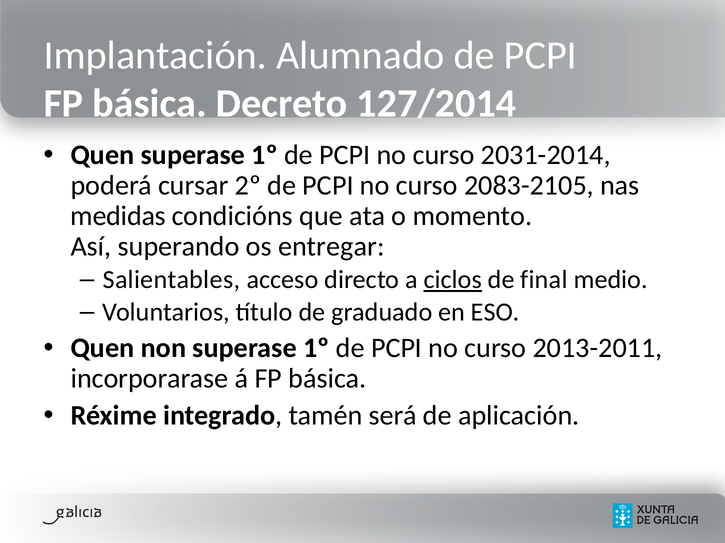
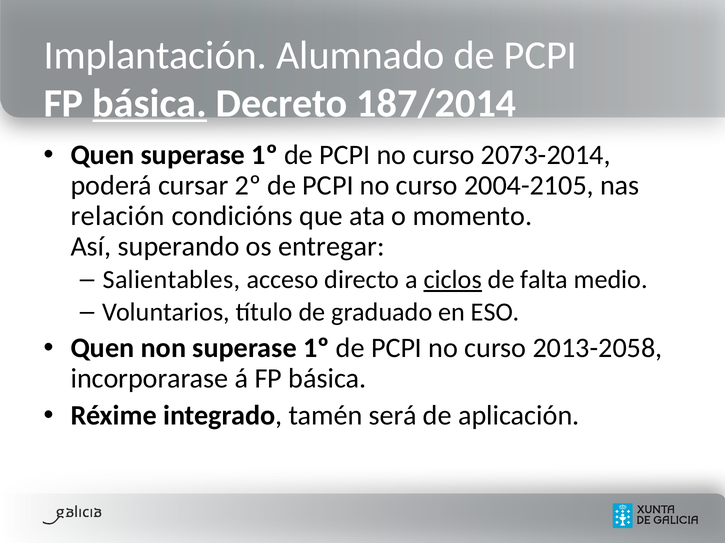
básica underline: none -> present (150, 104)
127/2014: 127/2014 -> 187/2014 (436, 104)
2031-2014: 2031-2014 -> 2073-2014 (546, 155)
2083-2105: 2083-2105 -> 2004-2105 (529, 186)
medidas: medidas -> relación (118, 216)
final: final -> falta (544, 280)
2013-2011: 2013-2011 -> 2013-2058 (598, 348)
